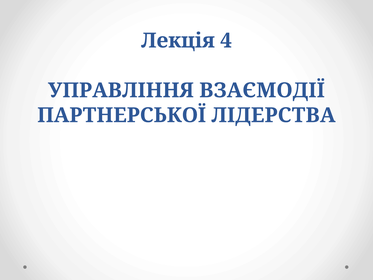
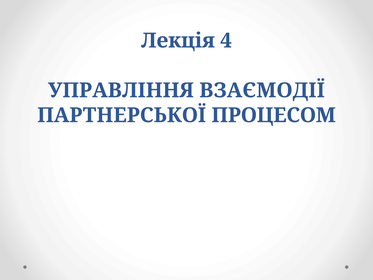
ЛІДЕРСТВА: ЛІДЕРСТВА -> ПРОЦЕСОМ (274, 115)
